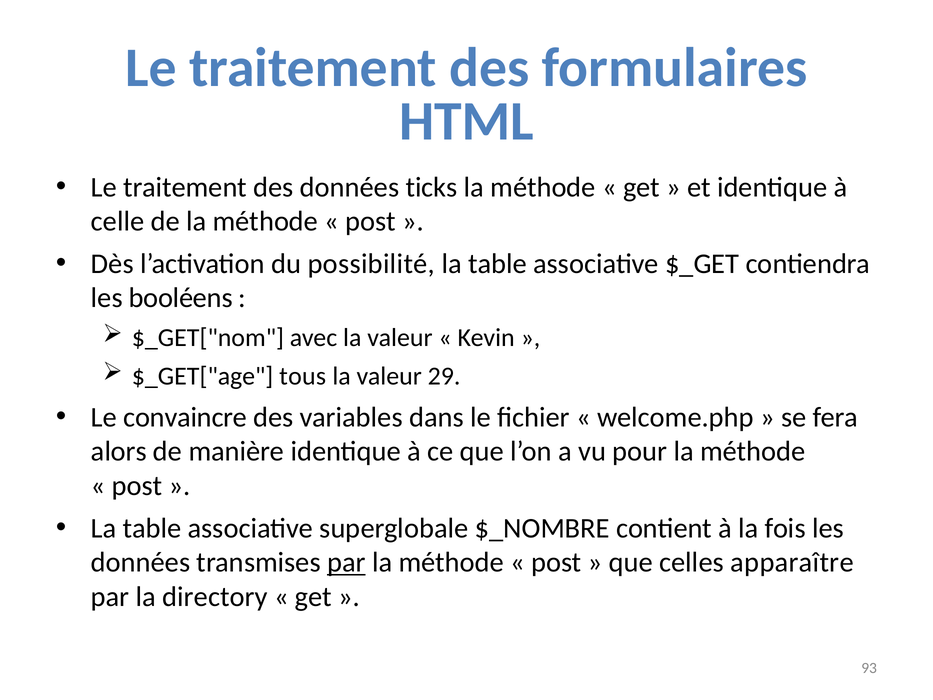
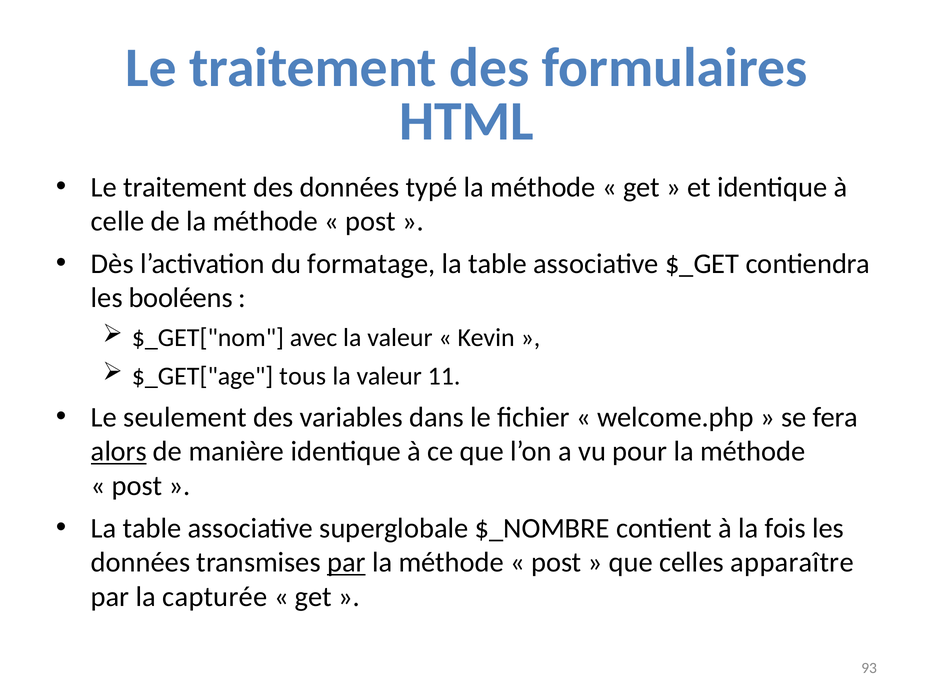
ticks: ticks -> typé (431, 187)
possibilité: possibilité -> formatage (371, 264)
29: 29 -> 11 (444, 376)
convaincre: convaincre -> seulement (185, 417)
alors underline: none -> present (119, 451)
directory: directory -> capturée (215, 596)
